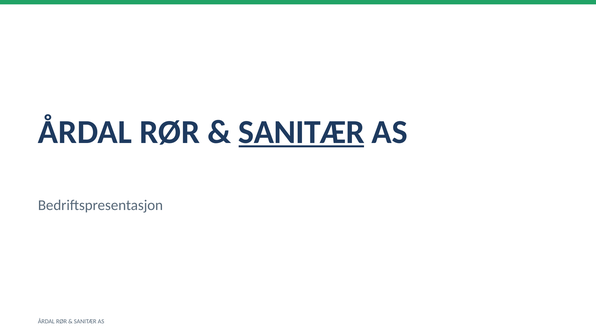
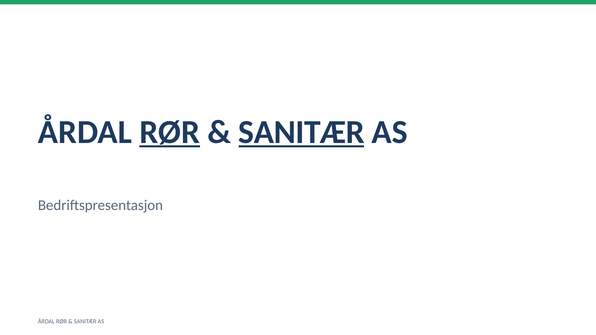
RØR underline: none -> present (170, 132)
